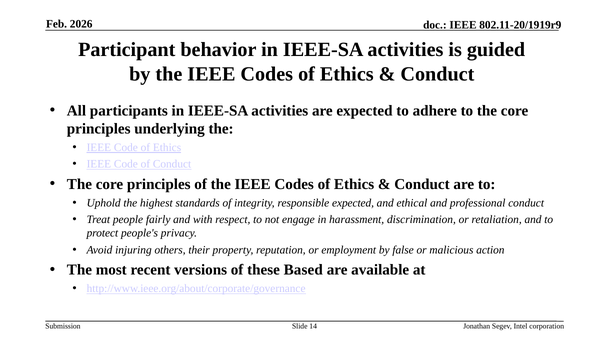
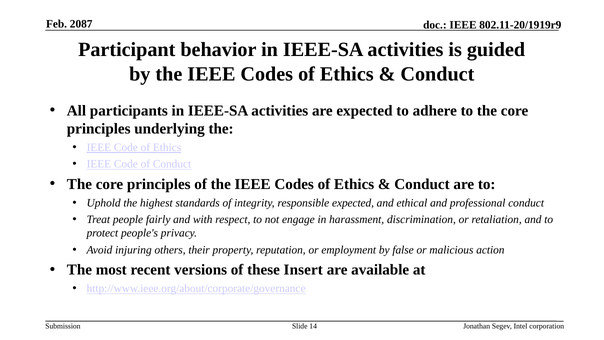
2026: 2026 -> 2087 (81, 24)
Based: Based -> Insert (303, 270)
